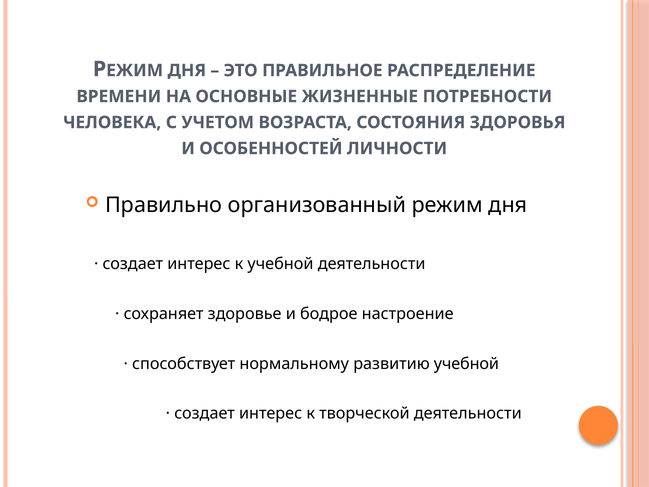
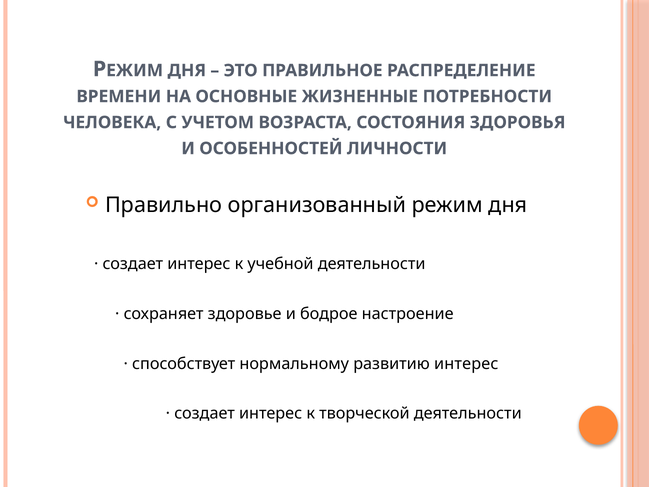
развитию учебной: учебной -> интерес (466, 364)
